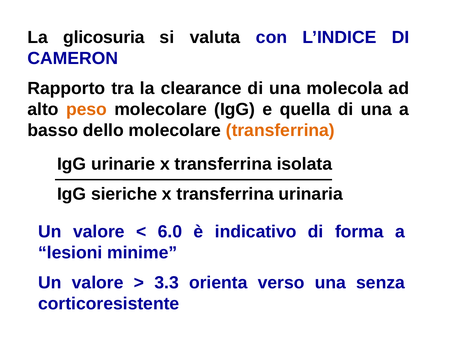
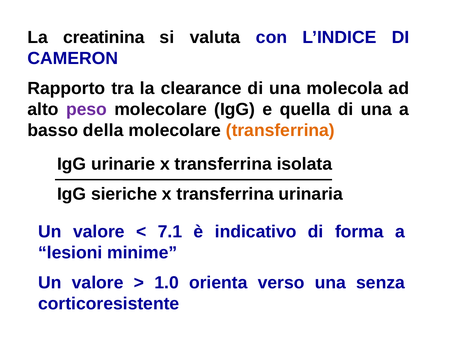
glicosuria: glicosuria -> creatinina (104, 37)
peso colour: orange -> purple (86, 109)
dello: dello -> della (103, 130)
6.0: 6.0 -> 7.1 (170, 232)
3.3: 3.3 -> 1.0 (167, 283)
